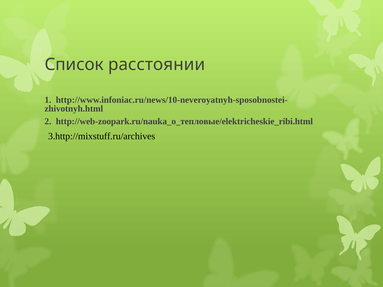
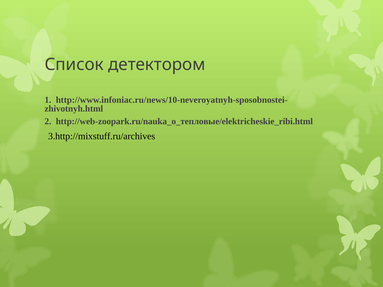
расстоянии: расстоянии -> детектором (157, 64)
